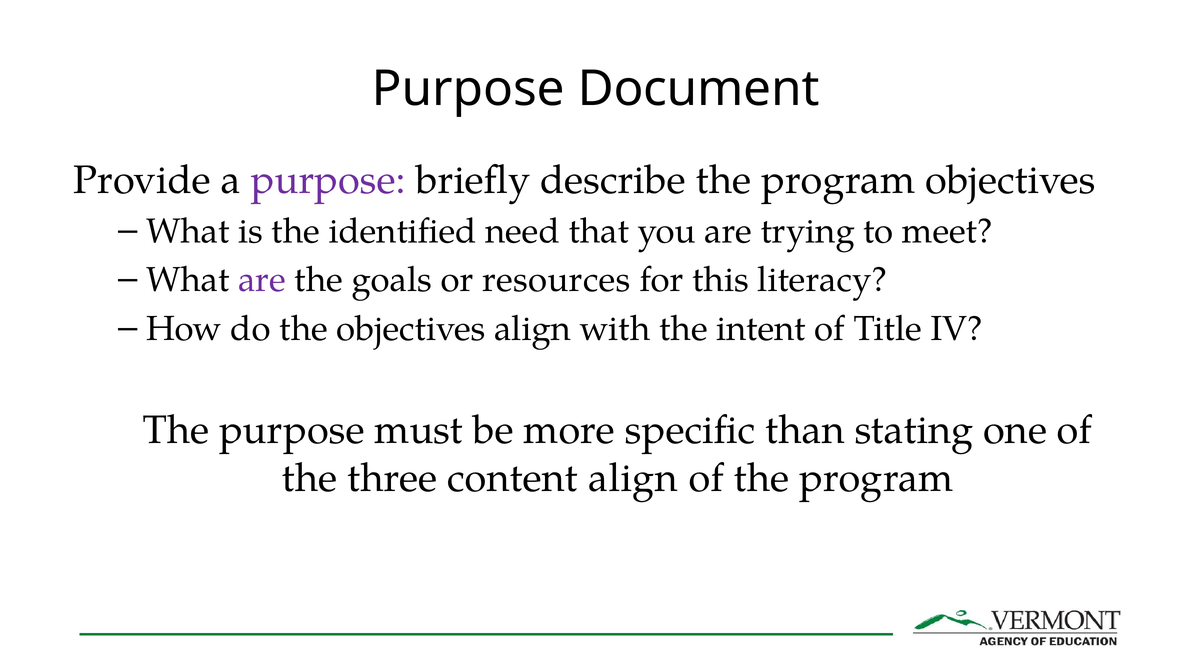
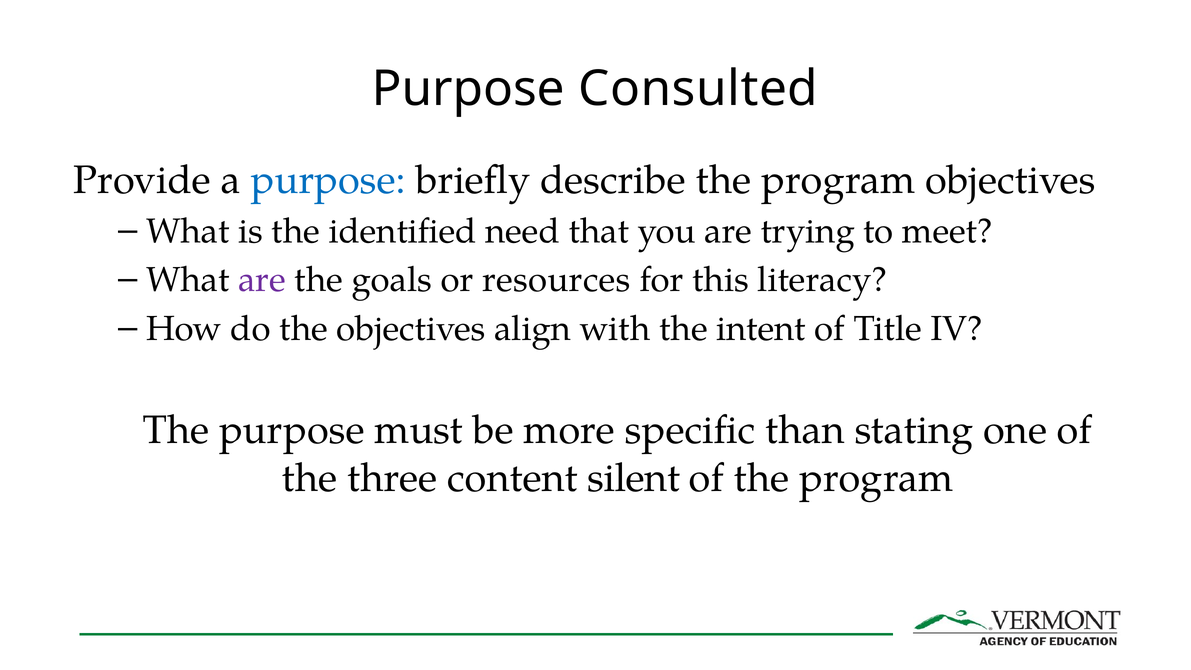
Document: Document -> Consulted (698, 89)
purpose colour: purple -> blue (328, 180)
content align: align -> silent (634, 478)
